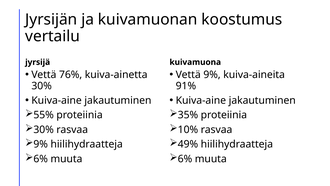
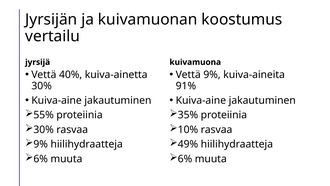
76%: 76% -> 40% (71, 75)
